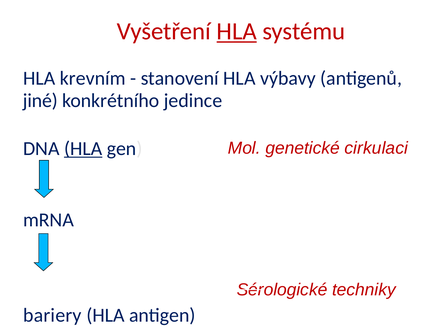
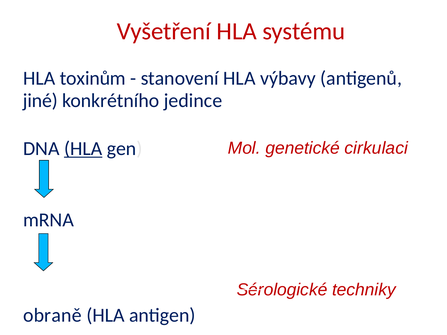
HLA underline: present -> none (237, 31)
krevním: krevním -> toxinům (93, 78)
bariery: bariery -> obraně (52, 316)
